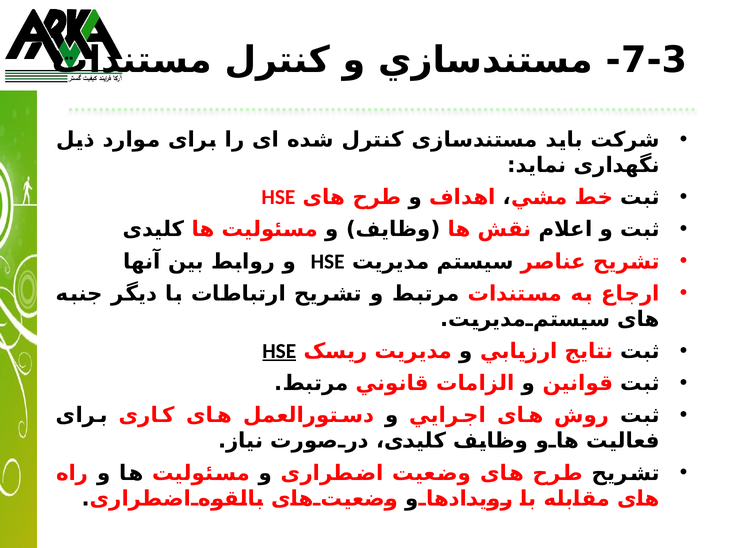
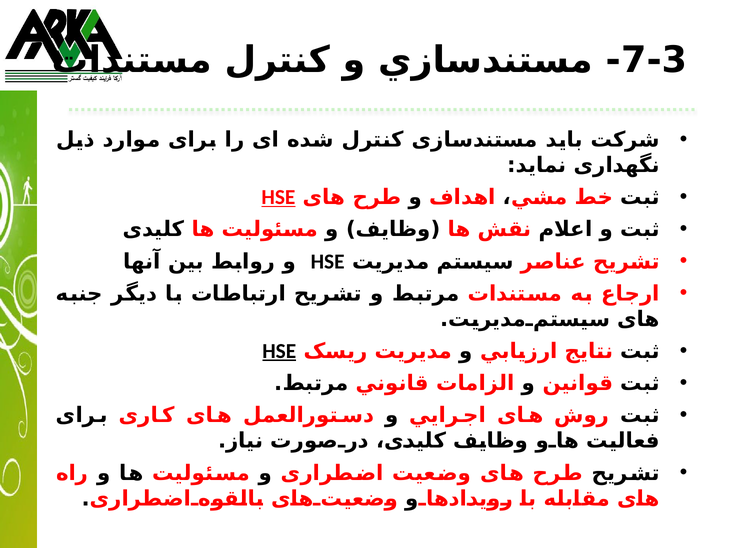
HSE underline: none -> present (278, 197)
